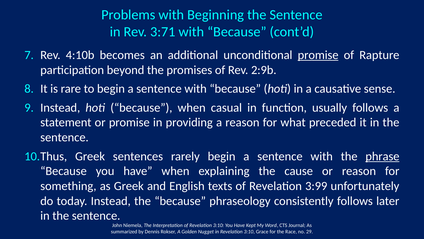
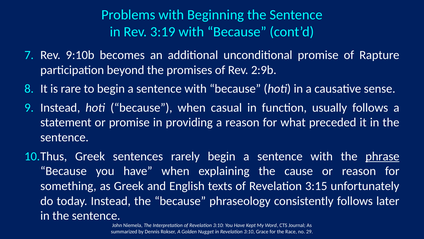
3:71: 3:71 -> 3:19 (163, 32)
4:10b: 4:10b -> 9:10b (80, 55)
promise underline: present -> none (318, 55)
3:99: 3:99 -> 3:15 (316, 186)
